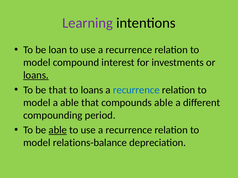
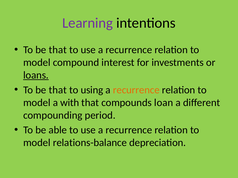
loan: loan -> that (58, 50)
to loans: loans -> using (92, 90)
recurrence colour: blue -> orange (136, 90)
a able: able -> with (70, 103)
compounds able: able -> loan (164, 103)
able underline: present -> none (58, 130)
